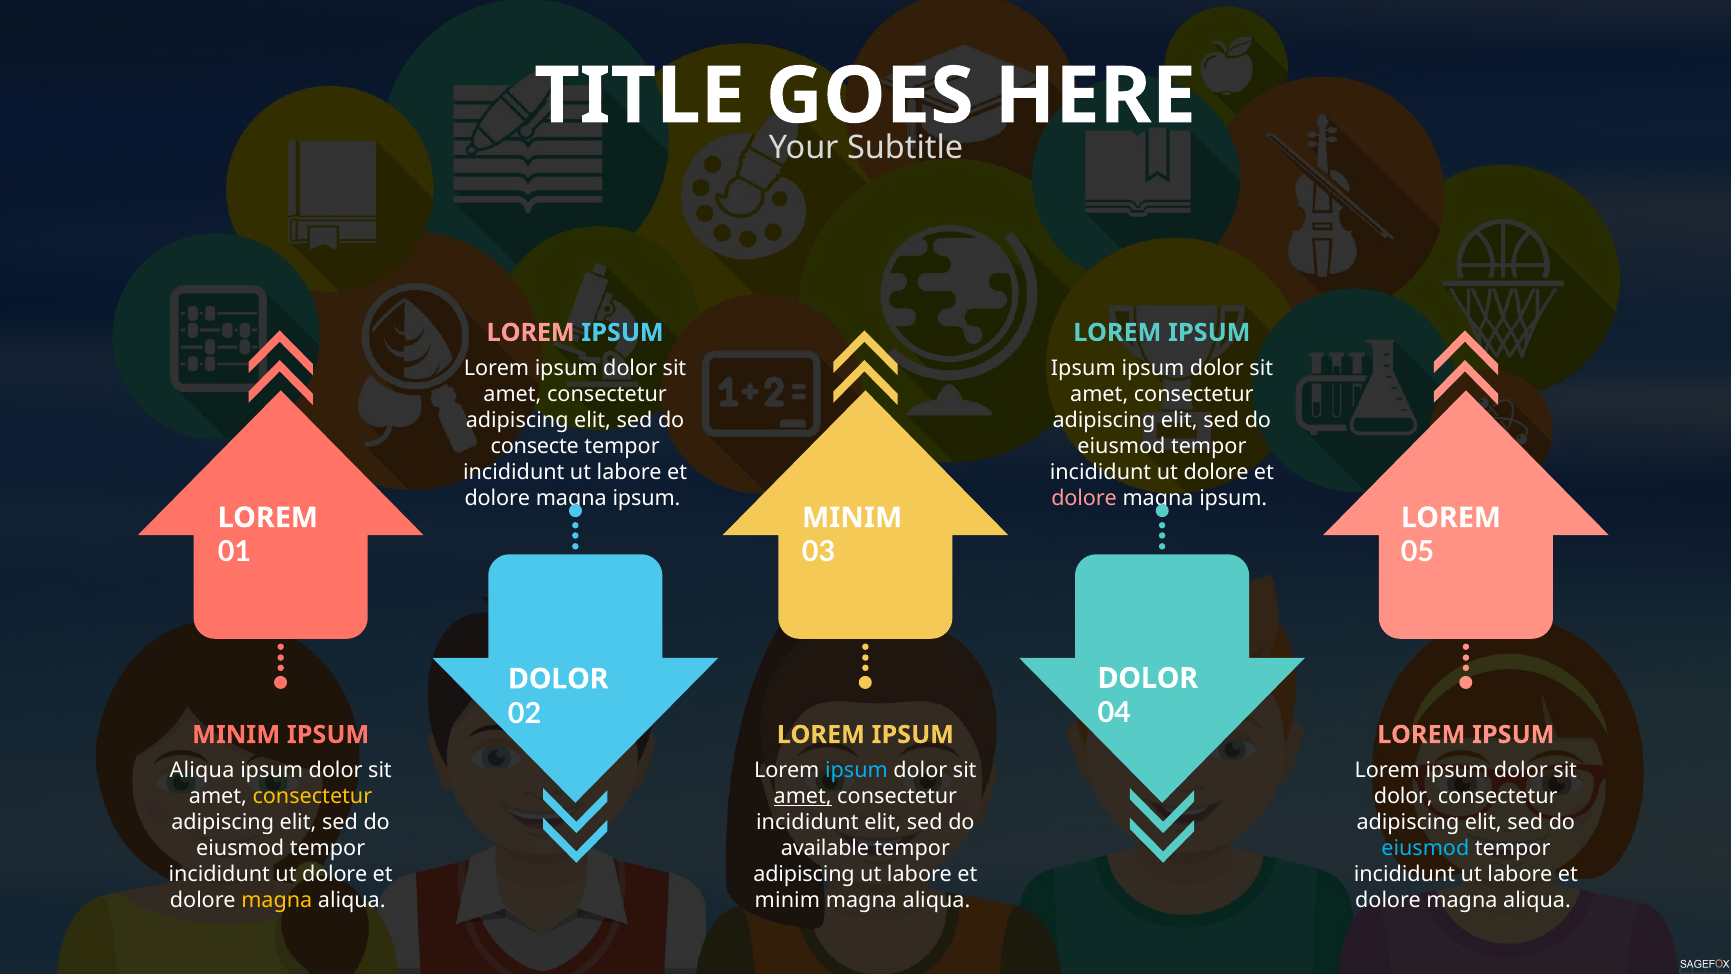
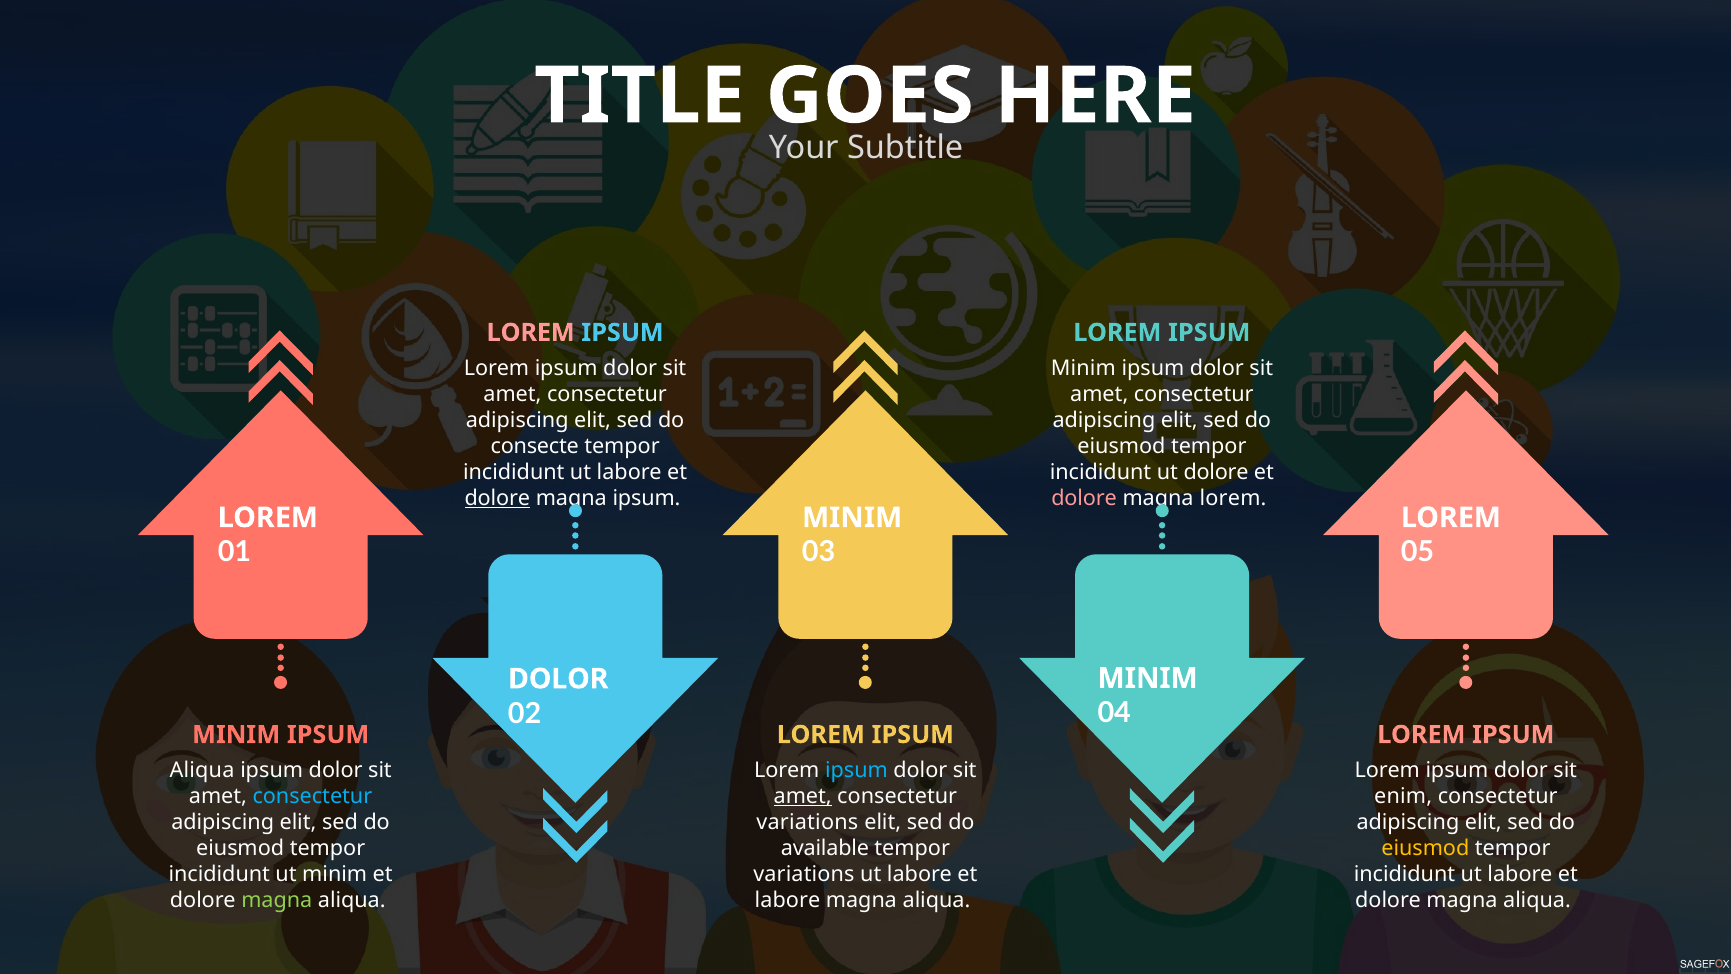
Ipsum: Ipsum -> Minim (1083, 368)
dolore underline: none -> present (497, 498)
ipsum: ipsum -> lorem (1233, 498)
DOLOR: DOLOR -> MINIM (1148, 678)
consectetur colour: yellow -> light blue (312, 796)
dolor: dolor -> enim (1403, 796)
incididunt: incididunt -> variations (807, 822)
eiusmod colour: light blue -> yellow (1425, 848)
dolore: dolore -> minim (335, 874)
adipiscing: adipiscing -> variations (804, 874)
magna colour: yellow -> light green (277, 900)
minim: minim -> labore (787, 900)
